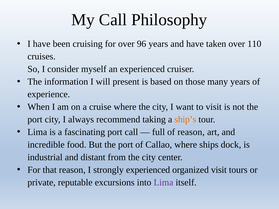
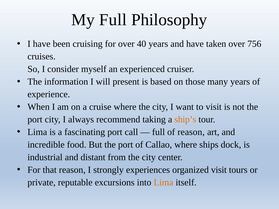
My Call: Call -> Full (113, 20)
96: 96 -> 40 (142, 44)
110: 110 -> 756 (254, 44)
strongly experienced: experienced -> experiences (148, 170)
Lima colour: purple -> orange (163, 183)
